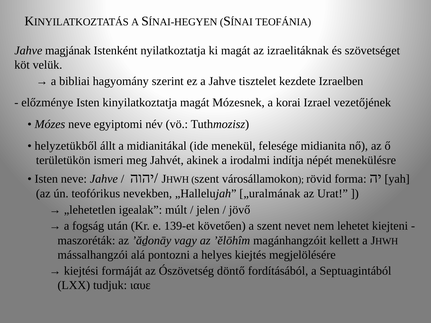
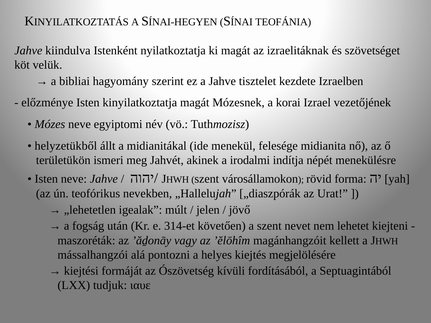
magjának: magjának -> kiindulva (68, 51)
„uralmának: „uralmának -> „diaszpórák (270, 194)
139-et: 139-et -> 314-et (179, 226)
döntő: döntő -> kívüli (231, 271)
